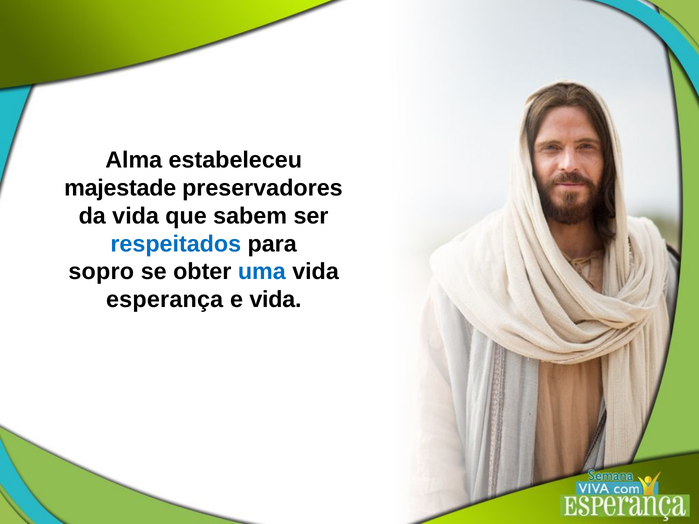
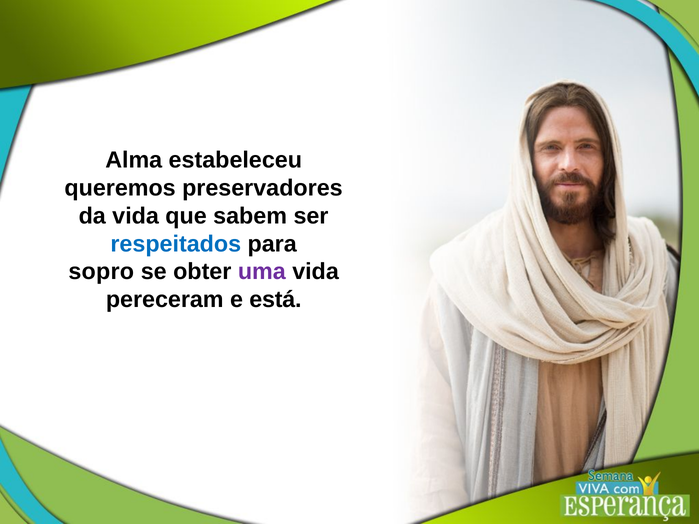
majestade: majestade -> queremos (120, 188)
uma colour: blue -> purple (262, 272)
esperança: esperança -> pereceram (165, 300)
e vida: vida -> está (275, 300)
